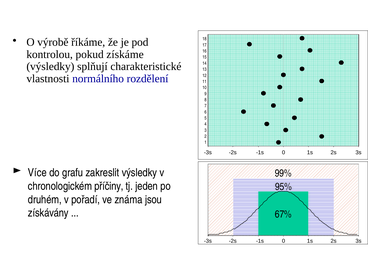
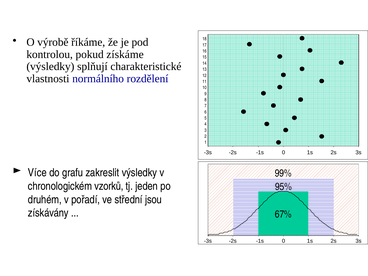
příčiny: příčiny -> vzorků (109, 186)
známa: známa -> střední (129, 200)
